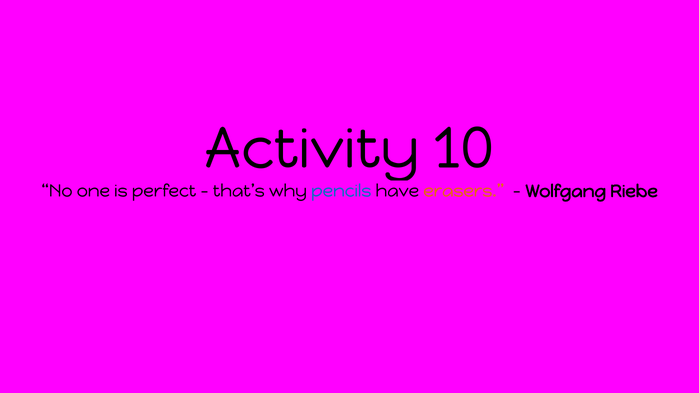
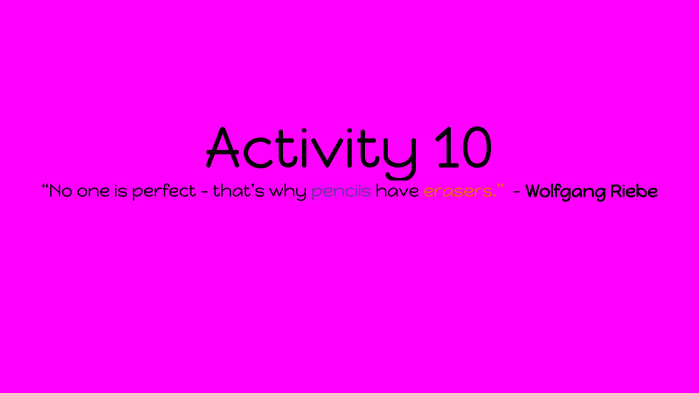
pencils colour: blue -> purple (341, 191)
